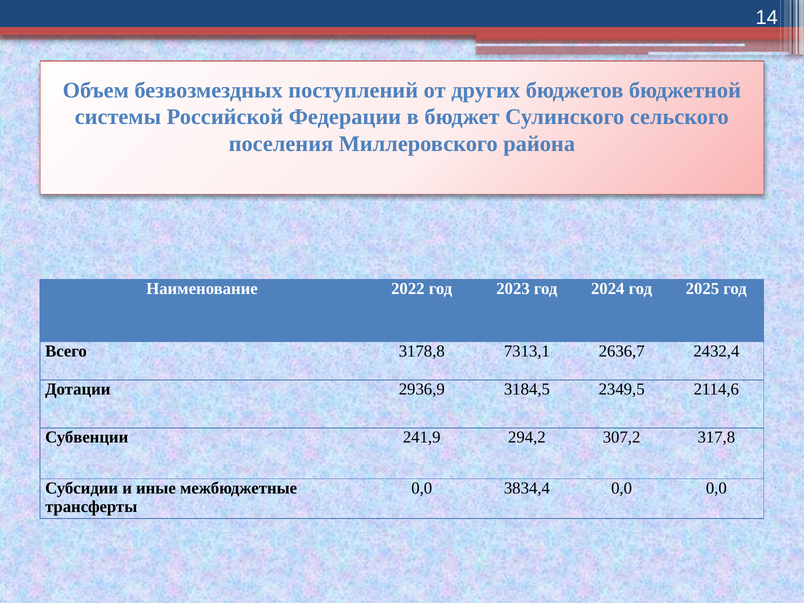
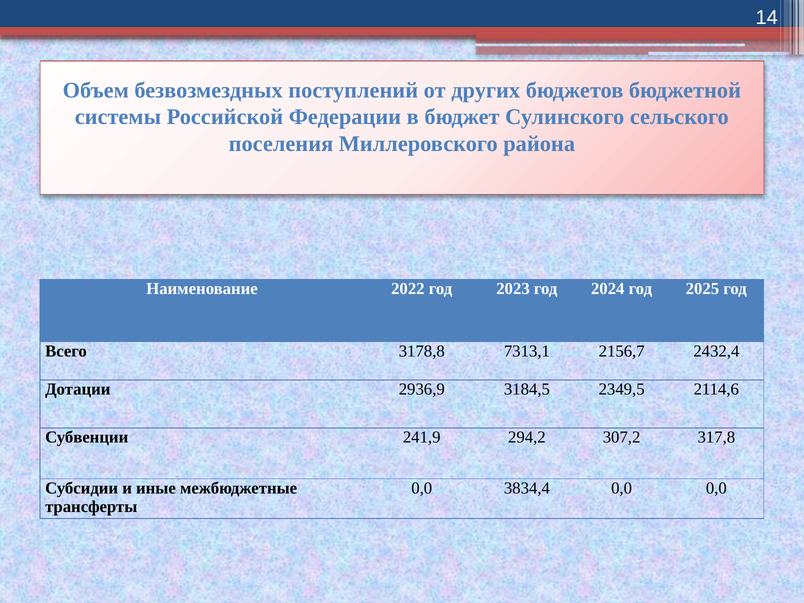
2636,7: 2636,7 -> 2156,7 (622, 351)
